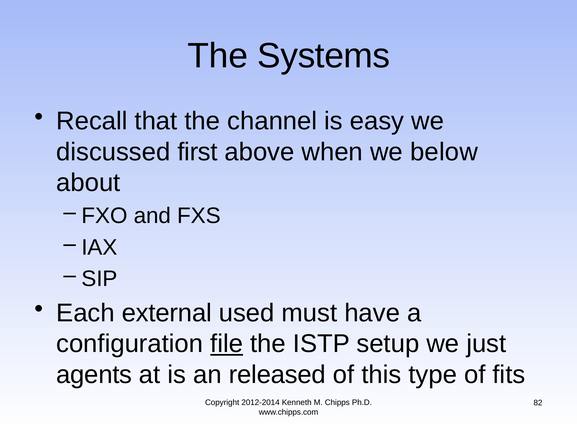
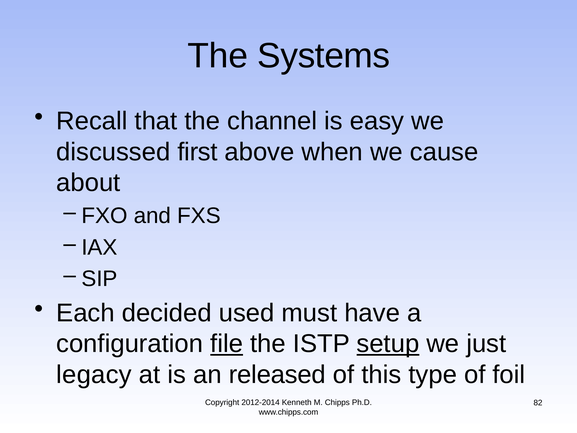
below: below -> cause (444, 152)
external: external -> decided (167, 313)
setup underline: none -> present (388, 344)
agents: agents -> legacy (94, 374)
fits: fits -> foil (509, 374)
